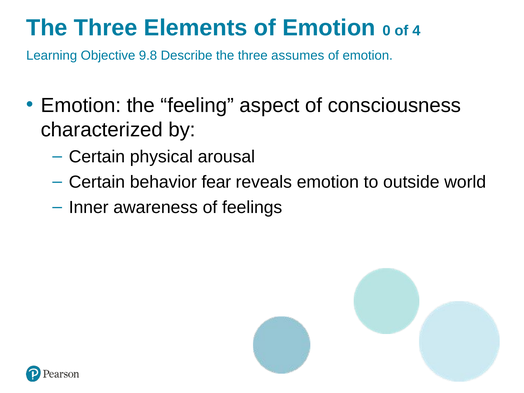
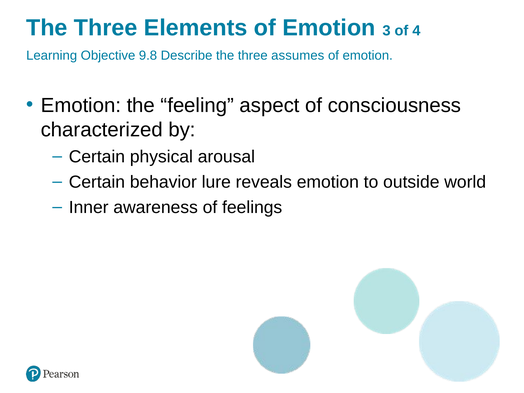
0: 0 -> 3 (386, 31)
fear: fear -> lure (216, 182)
